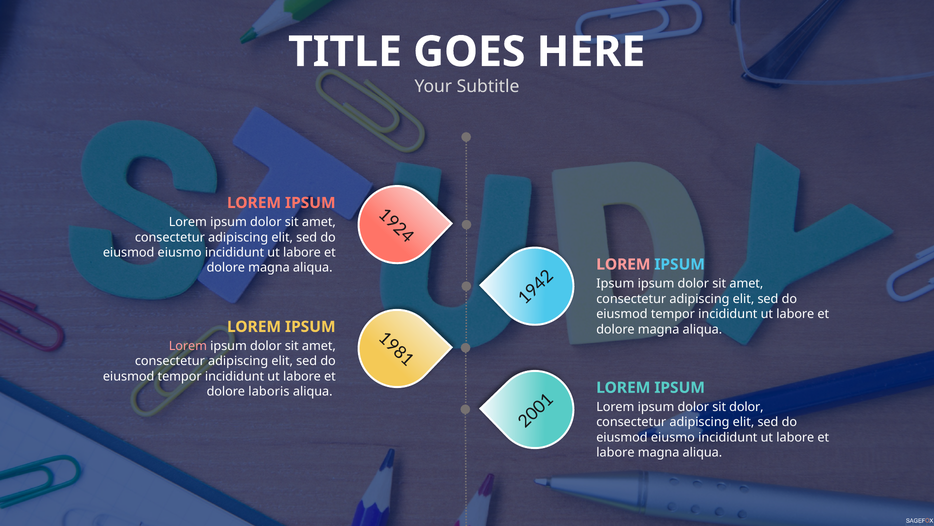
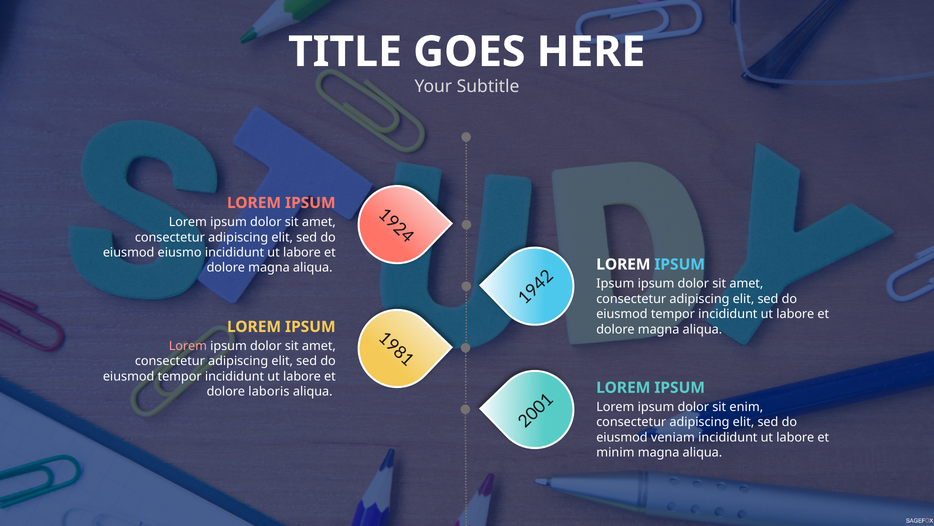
LOREM colour: pink -> white (623, 264)
sit dolor: dolor -> enim (746, 407)
eiusmo: eiusmo -> veniam (673, 437)
labore: labore -> minim (615, 452)
